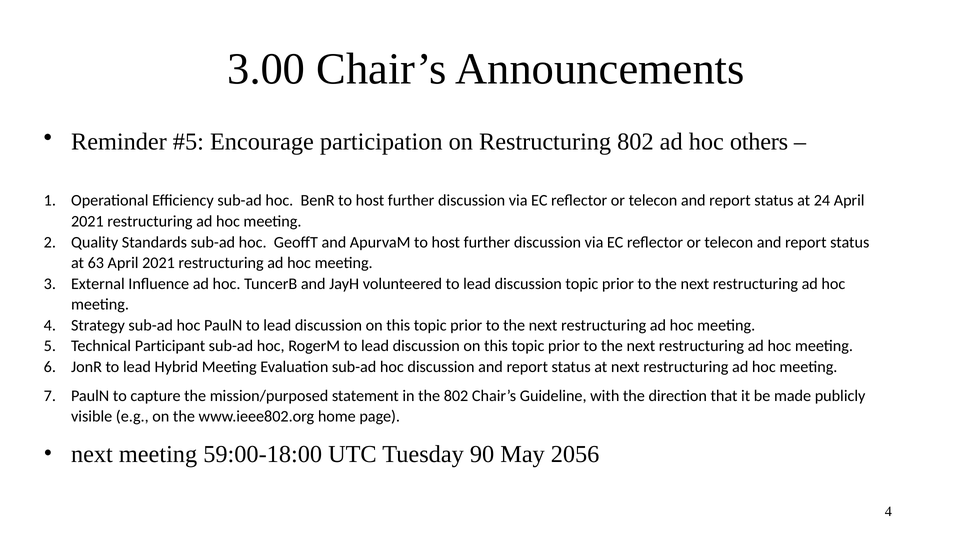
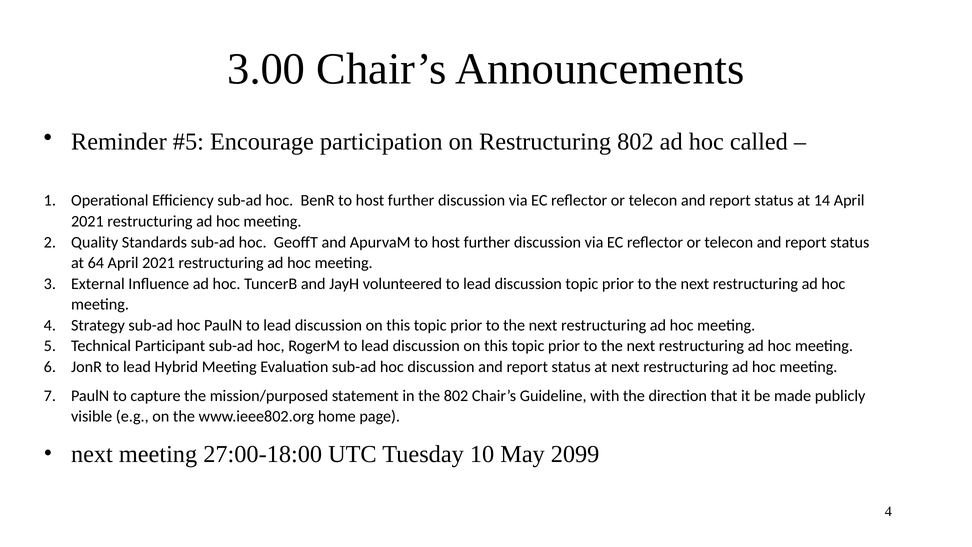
others: others -> called (759, 141)
24: 24 -> 14 (822, 200)
63: 63 -> 64 (96, 263)
59:00-18:00: 59:00-18:00 -> 27:00-18:00 (263, 454)
90: 90 -> 10 (482, 454)
2056: 2056 -> 2099 (575, 454)
